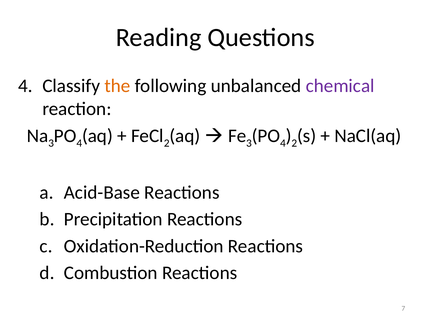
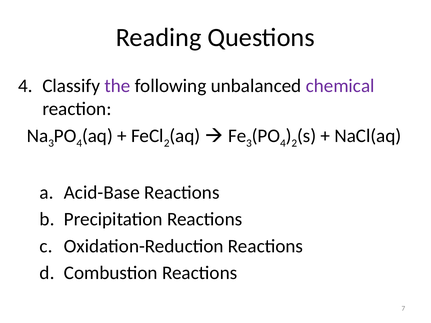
the colour: orange -> purple (117, 86)
